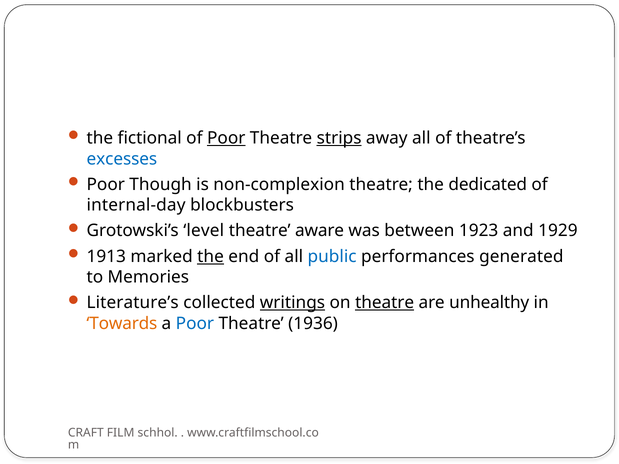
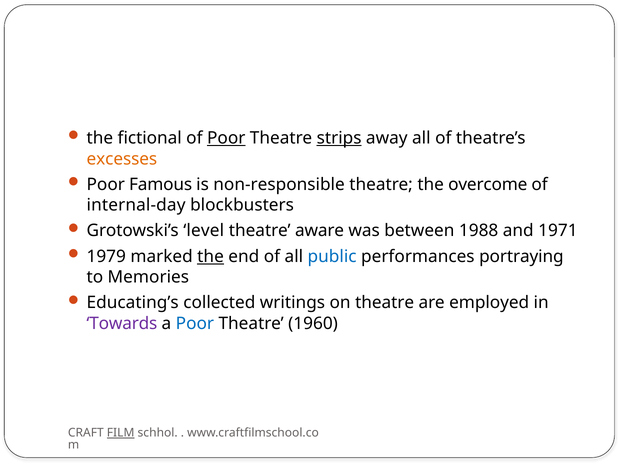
excesses colour: blue -> orange (122, 159)
Though: Though -> Famous (161, 185)
non-complexion: non-complexion -> non-responsible (279, 185)
dedicated: dedicated -> overcome (488, 185)
1923: 1923 -> 1988 (479, 231)
1929: 1929 -> 1971 (558, 231)
1913: 1913 -> 1979 (106, 257)
generated: generated -> portraying (521, 257)
Literature’s: Literature’s -> Educating’s (133, 303)
writings underline: present -> none (292, 303)
theatre underline: present -> none (385, 303)
unhealthy: unhealthy -> employed (489, 303)
Towards colour: orange -> purple (122, 324)
1936: 1936 -> 1960 (313, 324)
FILM underline: none -> present (121, 433)
